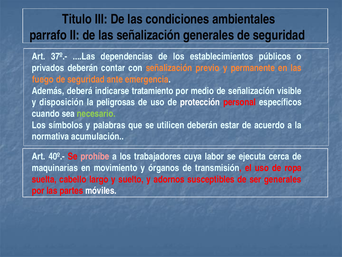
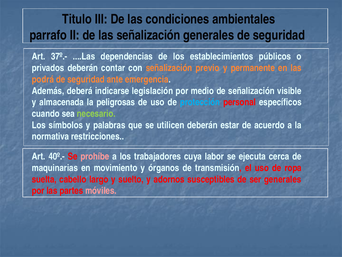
fuego: fuego -> podrá (43, 79)
tratamiento: tratamiento -> legislación (152, 91)
disposición: disposición -> almacenada (62, 102)
protección colour: white -> light blue (200, 102)
acumulación: acumulación -> restricciones (98, 136)
móviles colour: white -> pink (101, 190)
